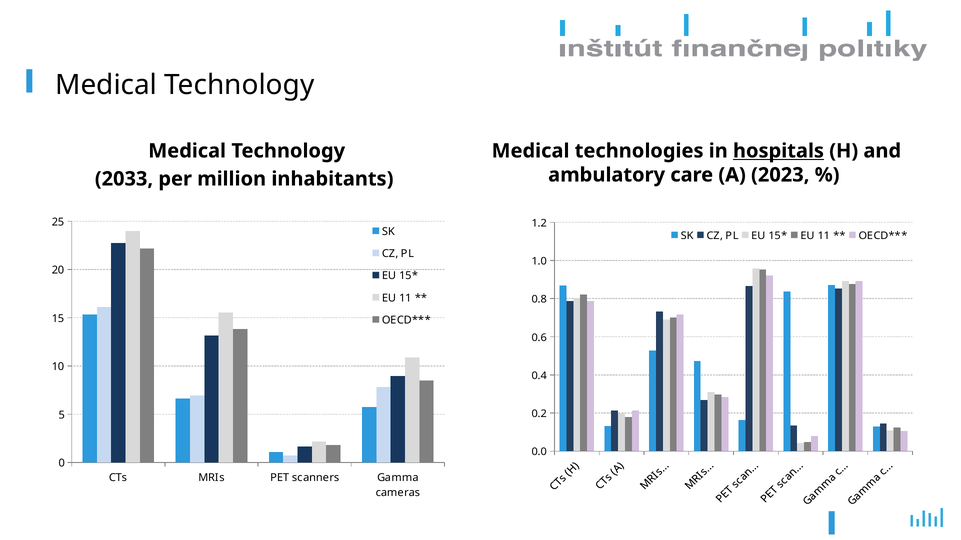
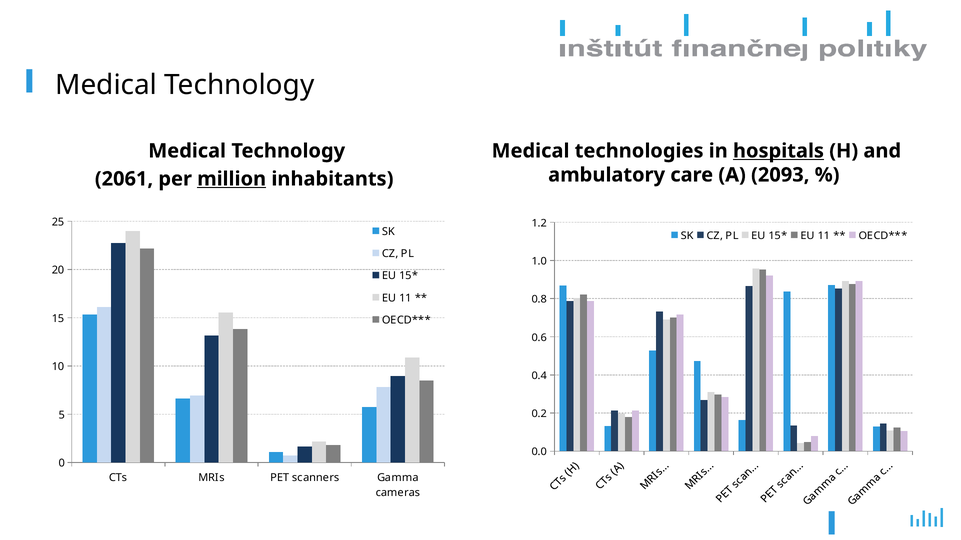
2023: 2023 -> 2093 (780, 175)
2033: 2033 -> 2061 (124, 179)
million underline: none -> present (232, 179)
